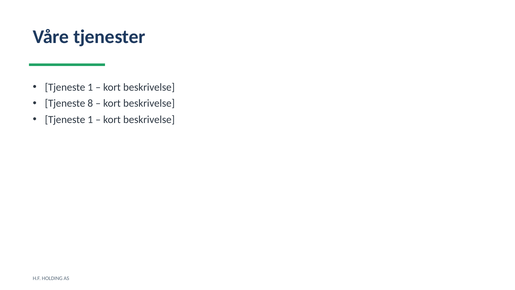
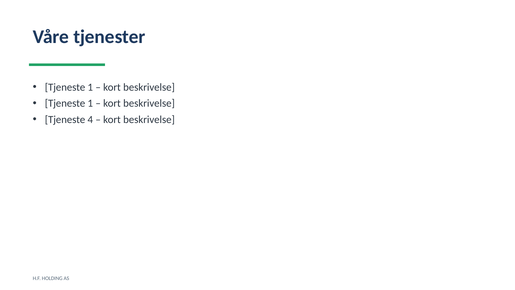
8: 8 -> 1 (90, 103)
1: 1 -> 4 (90, 119)
